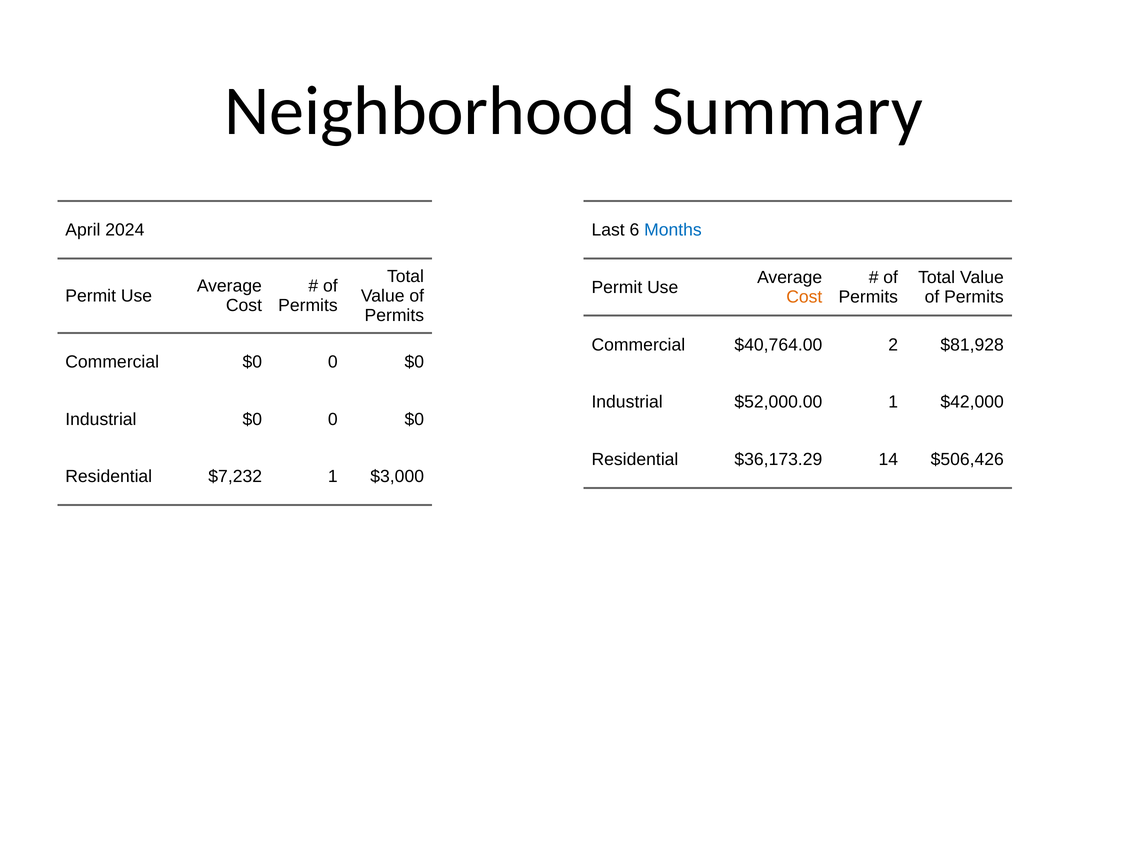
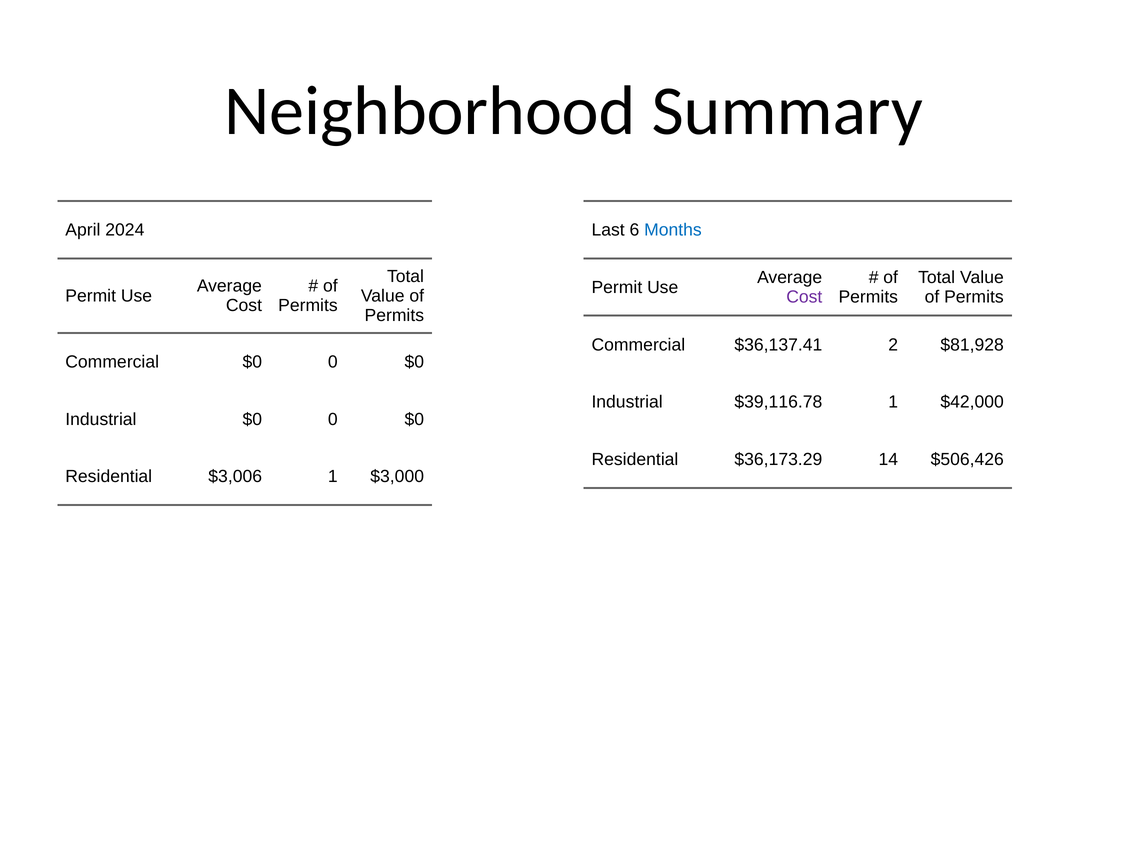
Cost colour: orange -> purple (804, 297)
$40,764.00: $40,764.00 -> $36,137.41 (778, 345)
$52,000.00: $52,000.00 -> $39,116.78 (778, 402)
$7,232: $7,232 -> $3,006 (235, 477)
